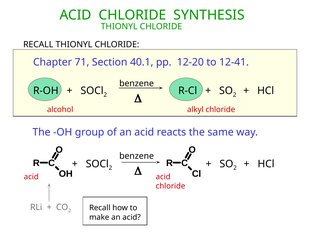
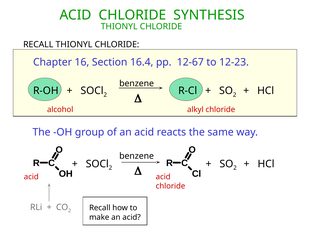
71: 71 -> 16 (82, 62)
40.1: 40.1 -> 16.4 (142, 62)
12-20: 12-20 -> 12-67 (190, 62)
12-41: 12-41 -> 12-23 (234, 62)
